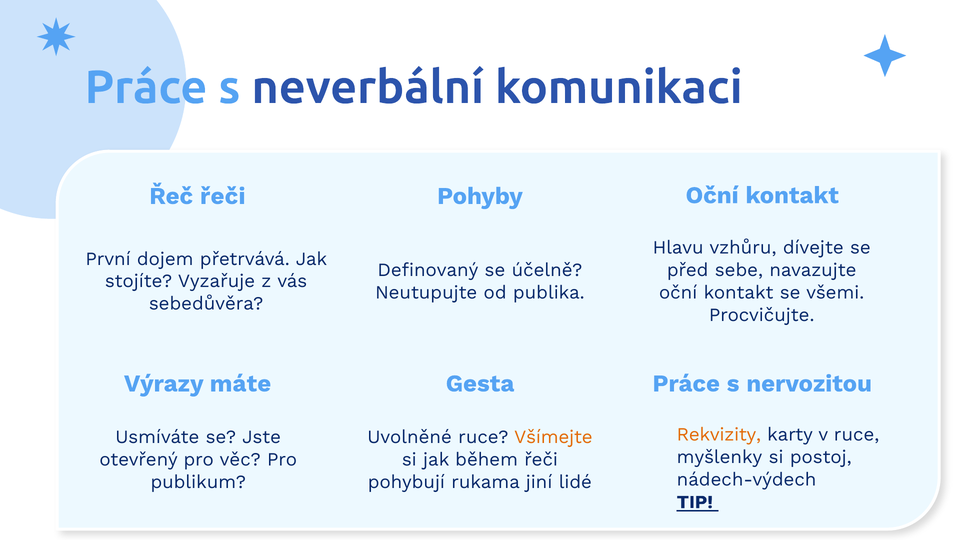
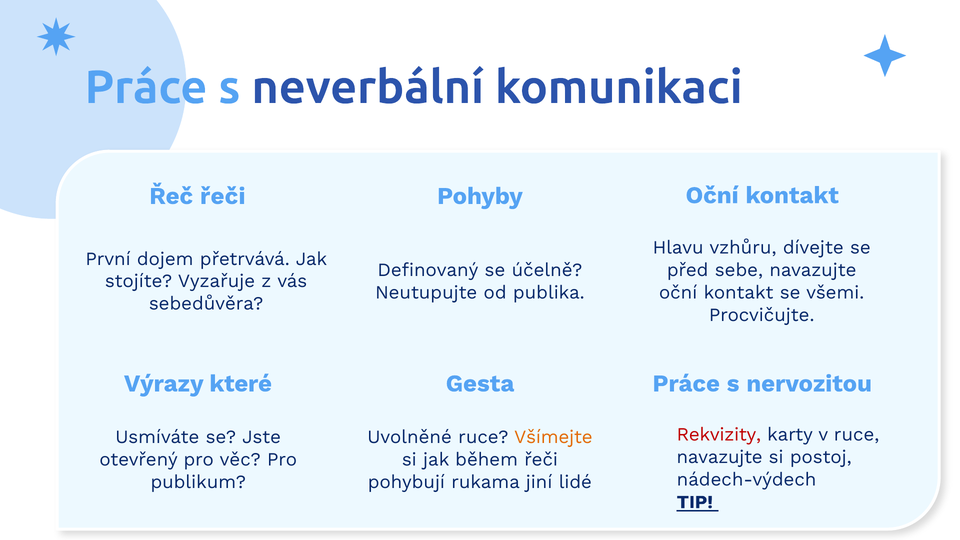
máte: máte -> které (241, 383)
Rekvizity colour: orange -> red (719, 435)
myšlenky: myšlenky -> navazujte (720, 457)
